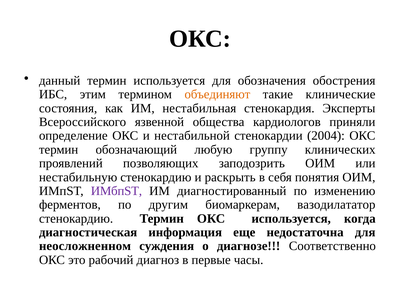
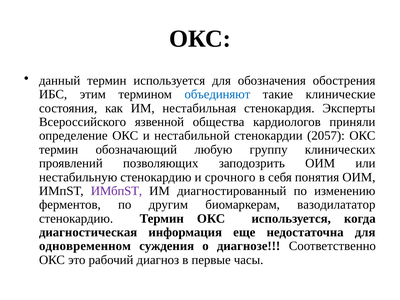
объединяют colour: orange -> blue (217, 94)
2004: 2004 -> 2057 (326, 136)
раскрыть: раскрыть -> срочного (230, 177)
неосложненном: неосложненном -> одновременном (85, 246)
